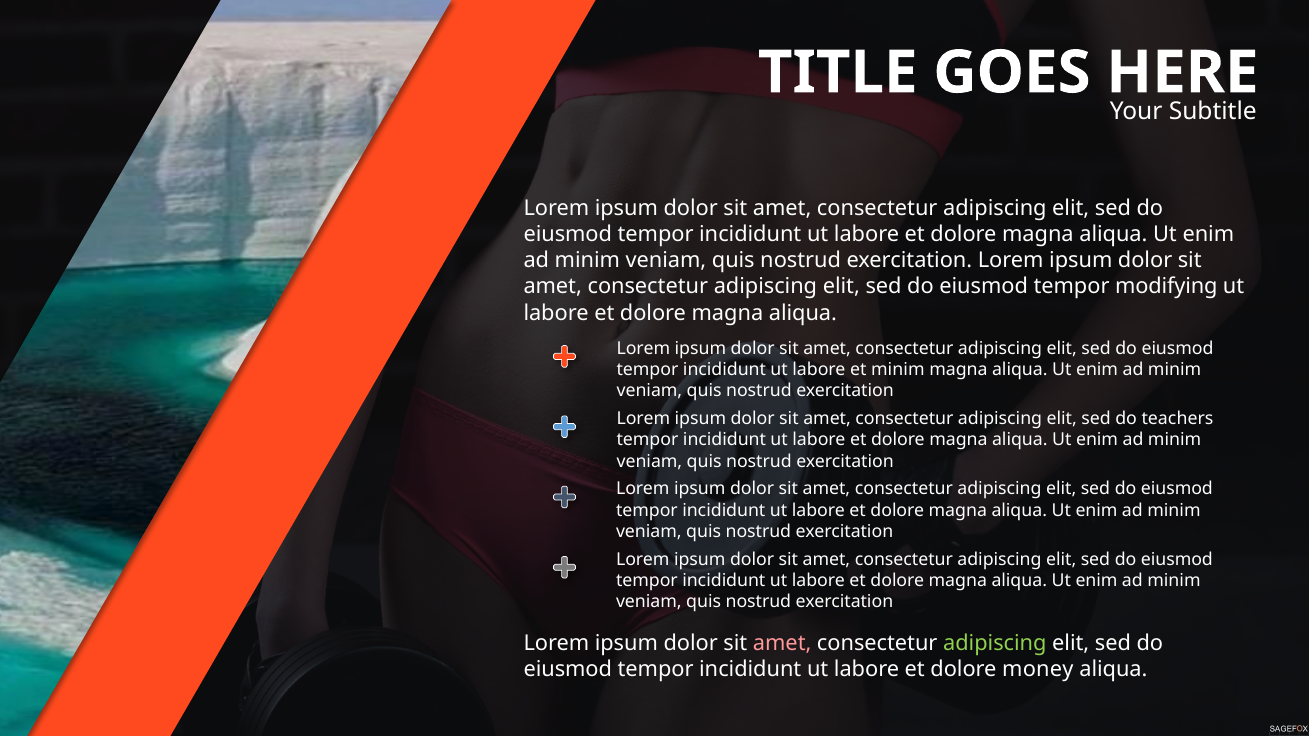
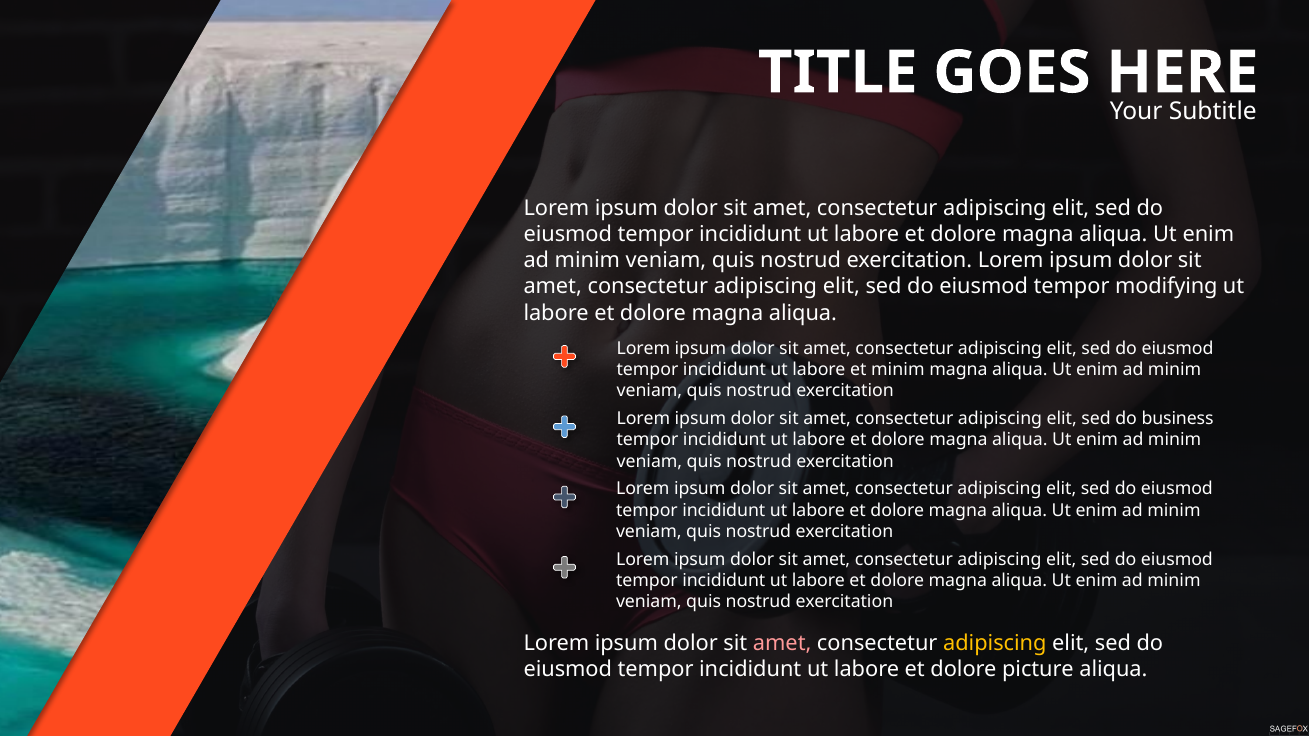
teachers: teachers -> business (1178, 419)
adipiscing colour: light green -> yellow (995, 643)
money: money -> picture (1038, 670)
